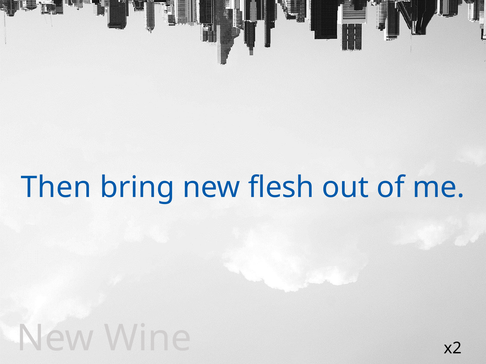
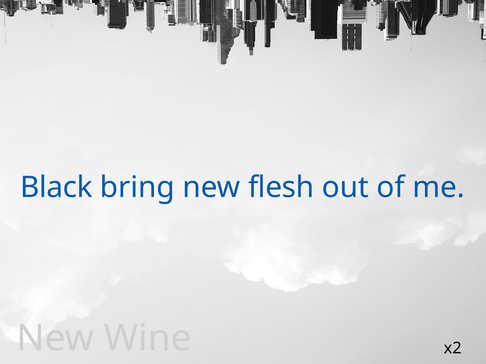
Then: Then -> Black (57, 188)
